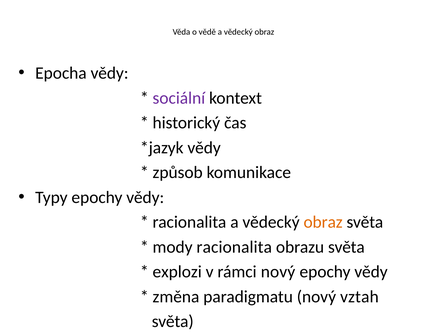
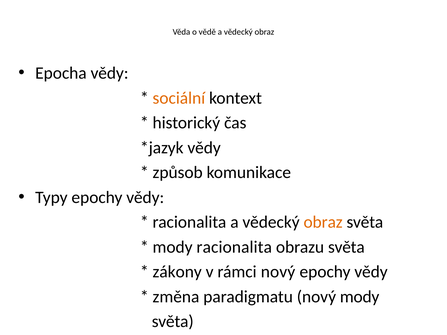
sociální colour: purple -> orange (179, 98)
explozi: explozi -> zákony (177, 272)
nový vztah: vztah -> mody (360, 297)
